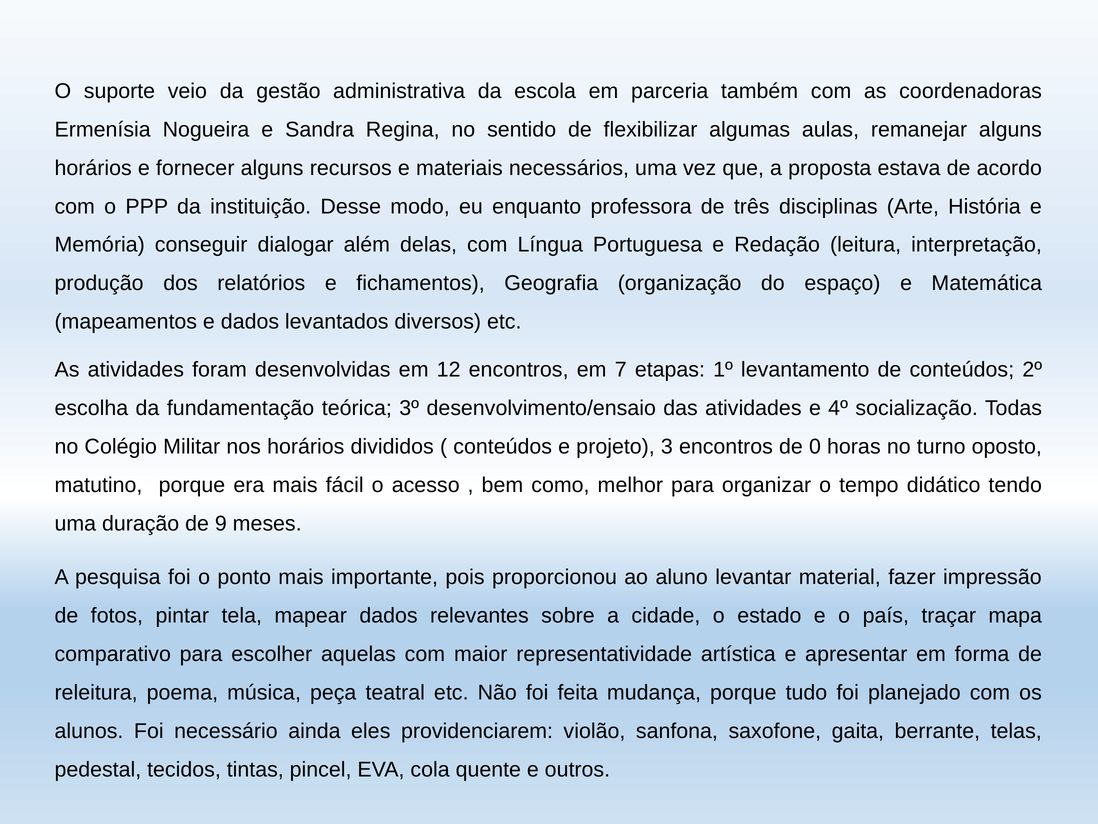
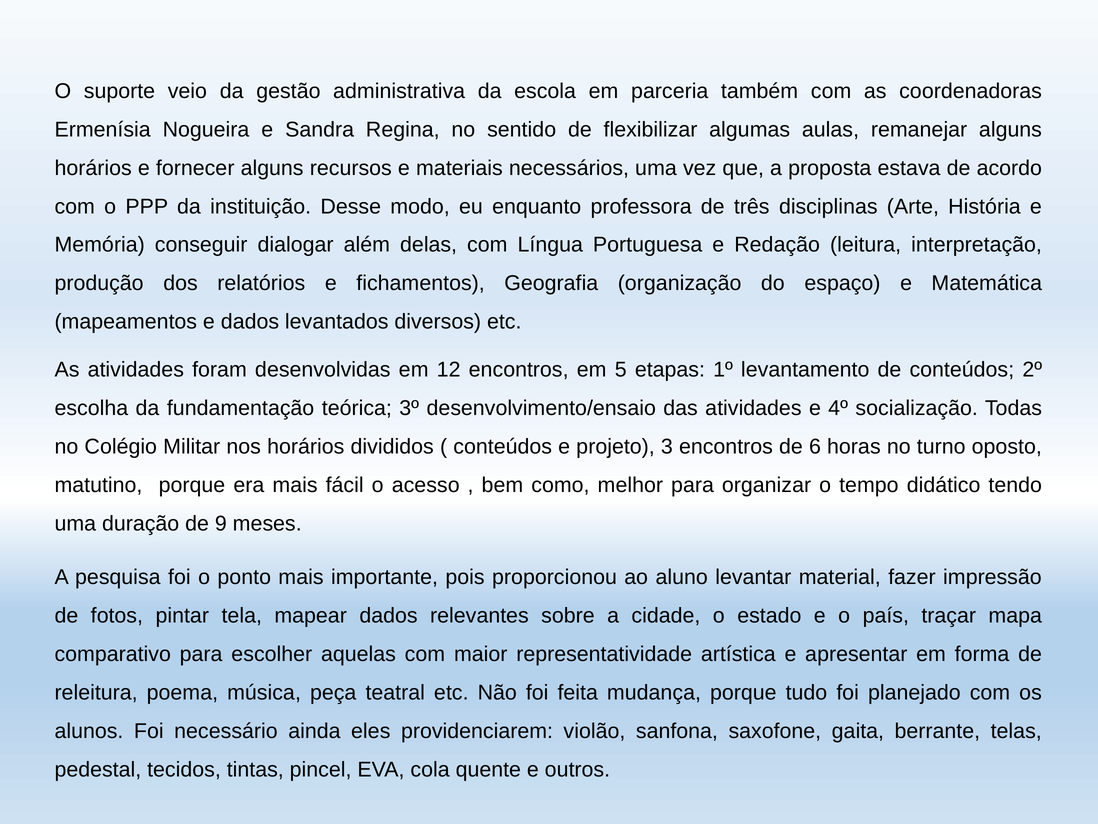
7: 7 -> 5 (621, 370)
0: 0 -> 6 (815, 446)
